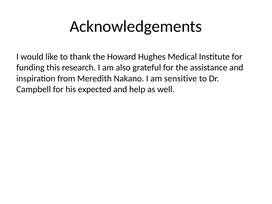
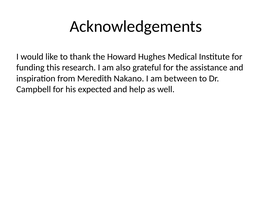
sensitive: sensitive -> between (181, 78)
